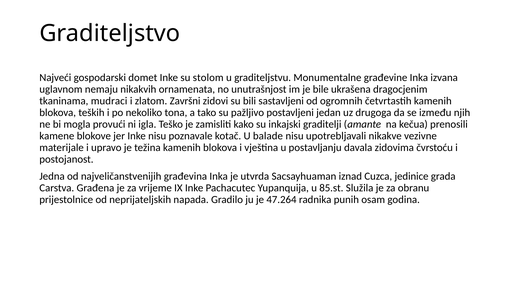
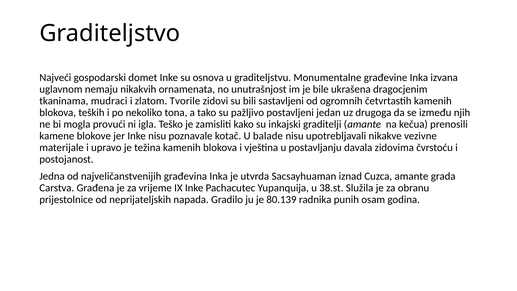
stolom: stolom -> osnova (208, 78)
Završni: Završni -> Tvorile (185, 101)
Cuzca jedinice: jedinice -> amante (412, 176)
85.st: 85.st -> 38.st (331, 188)
47.264: 47.264 -> 80.139 (281, 199)
